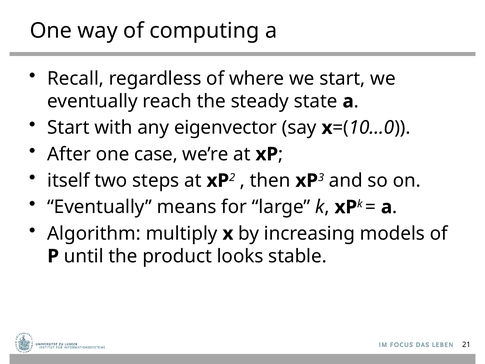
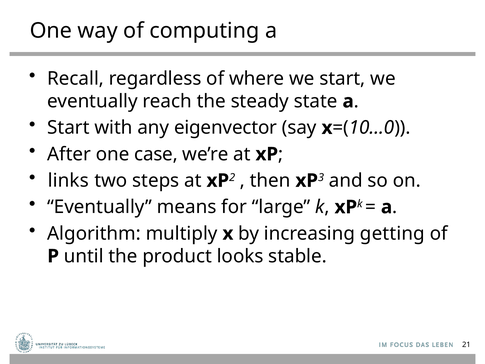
itself: itself -> links (68, 180)
models: models -> getting (392, 233)
